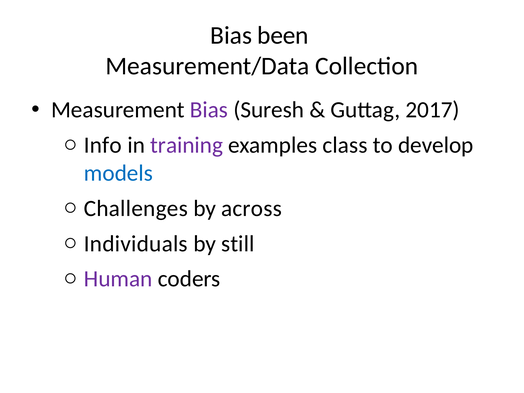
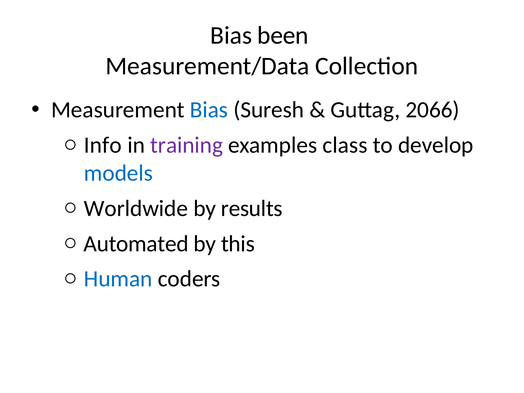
Bias colour: purple -> blue (209, 110)
2017: 2017 -> 2066 (433, 110)
Challenges: Challenges -> Worldwide (136, 208)
across: across -> results (252, 208)
Individuals: Individuals -> Automated (136, 244)
still: still -> this (238, 244)
Human colour: purple -> blue (118, 279)
